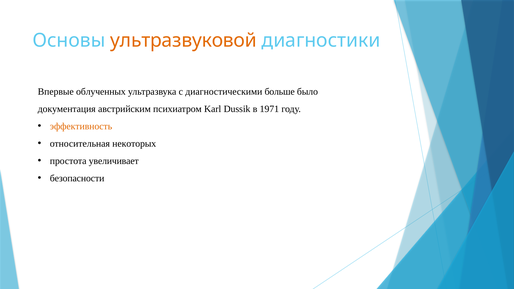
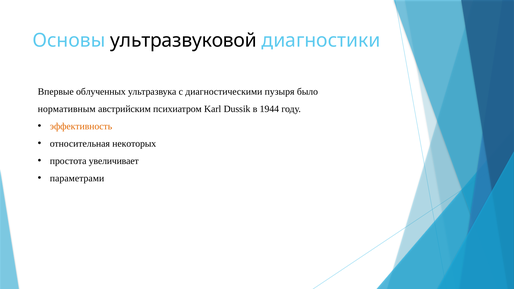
ультразвуковой colour: orange -> black (184, 41)
больше: больше -> пузыря (280, 92)
документация: документация -> нормативным (67, 109)
1971: 1971 -> 1944 (269, 109)
безопасности: безопасности -> параметрами (77, 178)
